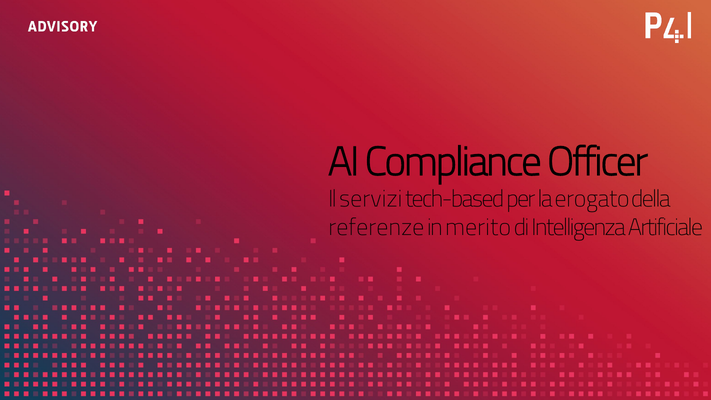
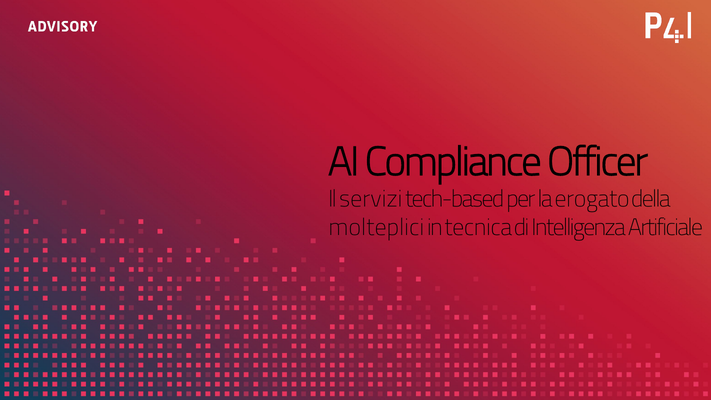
referenze: referenze -> molteplici (376, 227)
merito: merito -> tecnica (478, 227)
